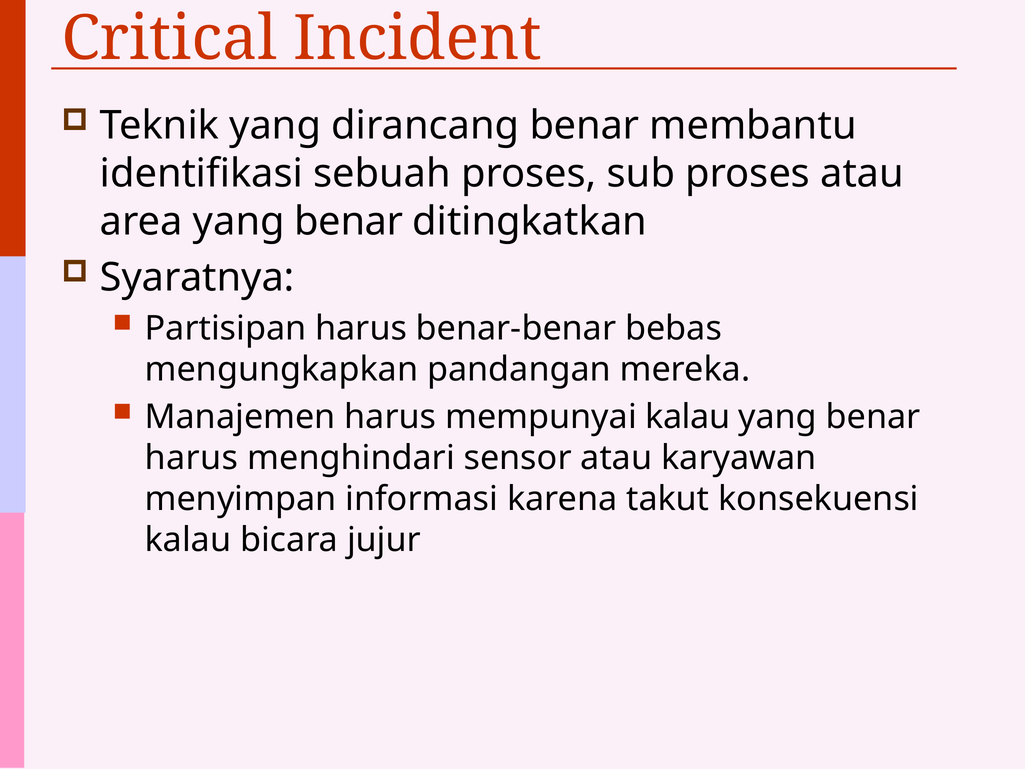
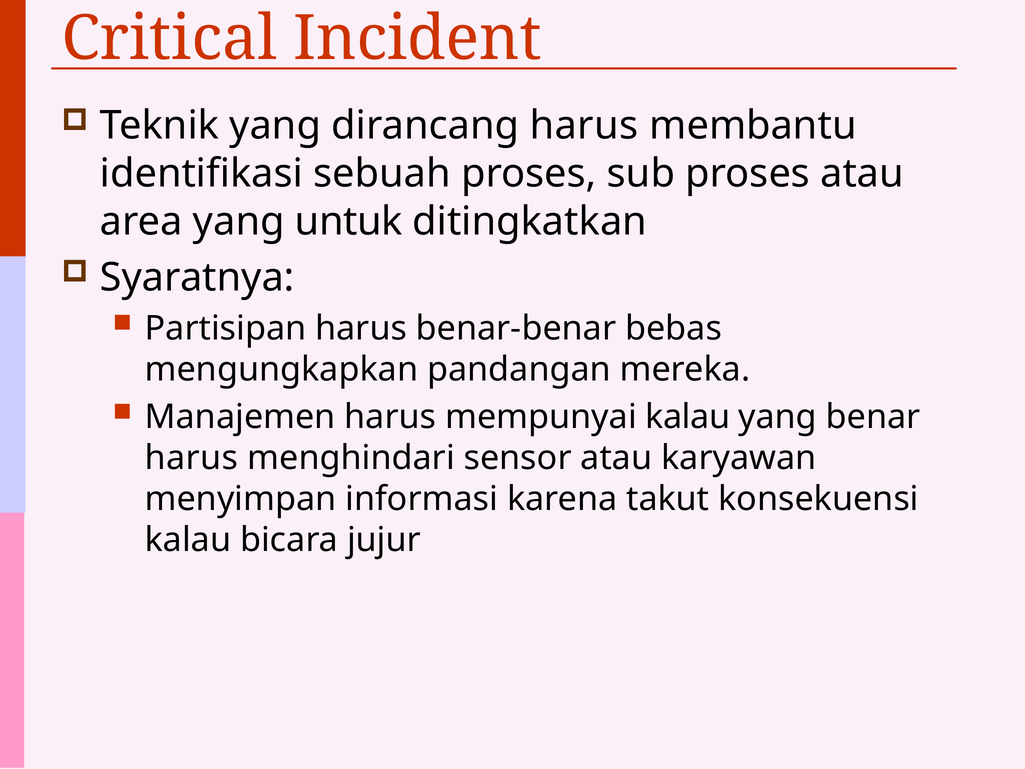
dirancang benar: benar -> harus (584, 126)
area yang benar: benar -> untuk (349, 222)
